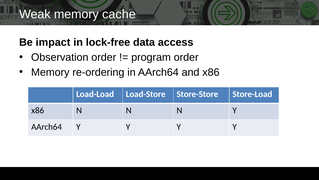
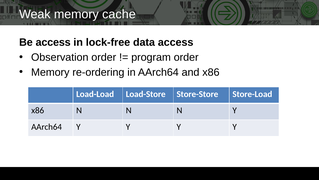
Be impact: impact -> access (53, 42)
